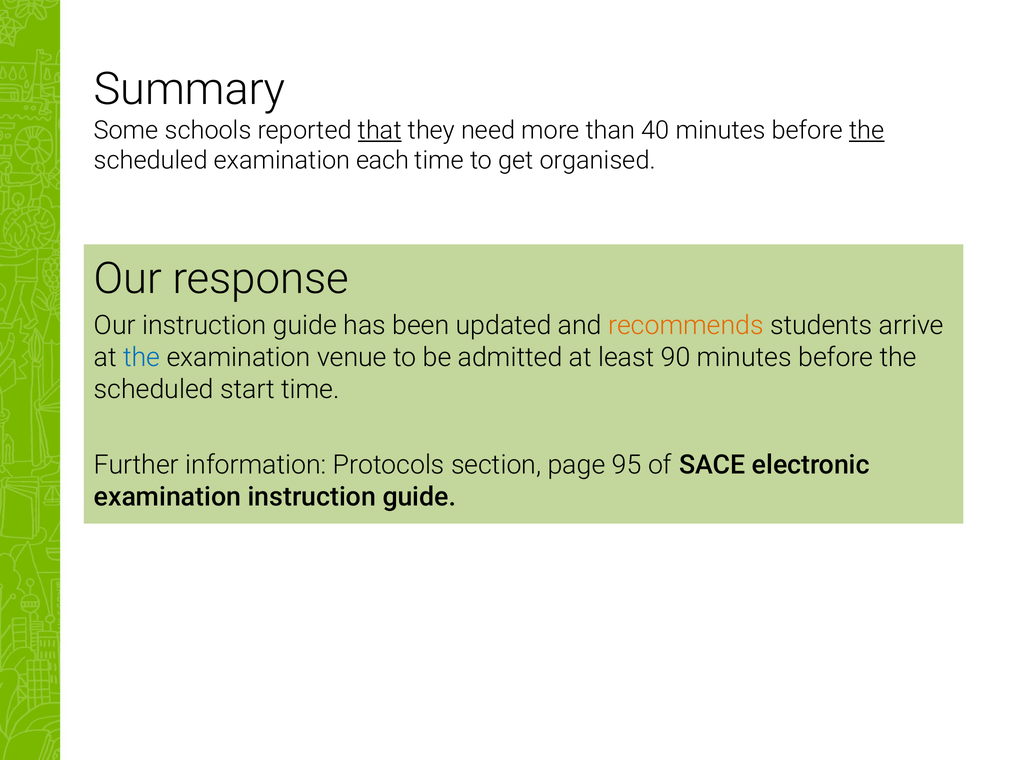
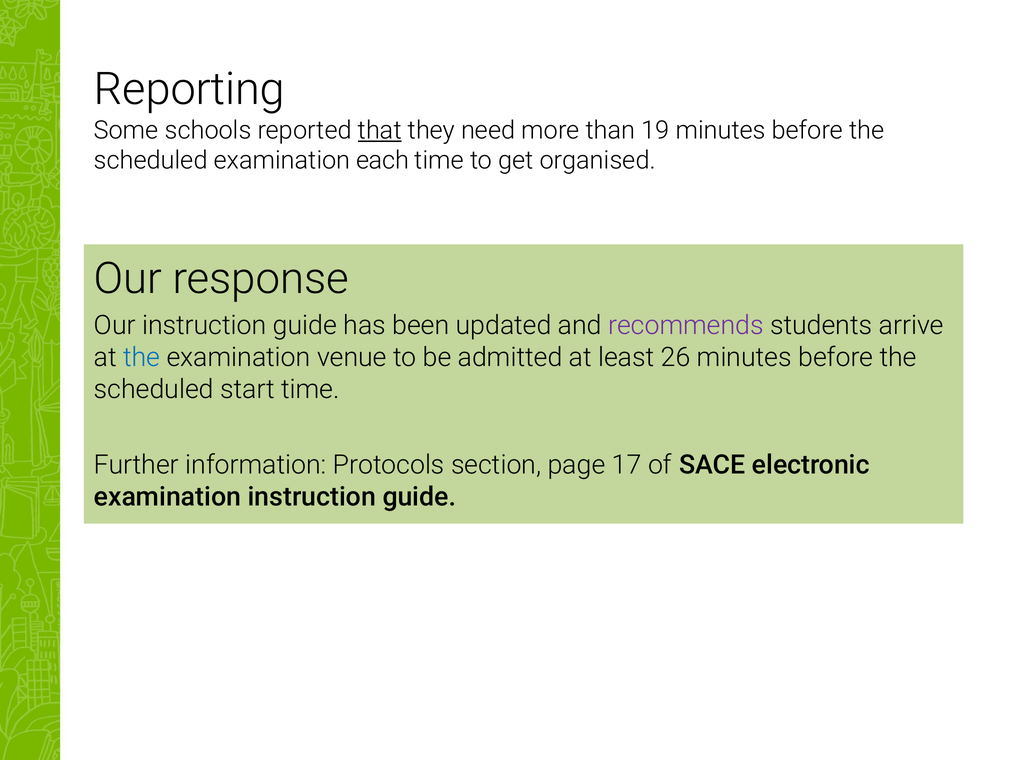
Summary: Summary -> Reporting (189, 89)
40: 40 -> 19 (655, 130)
the underline: present -> none (867, 130)
recommends colour: orange -> purple (686, 326)
90: 90 -> 26 (676, 358)
95: 95 -> 17 (627, 465)
